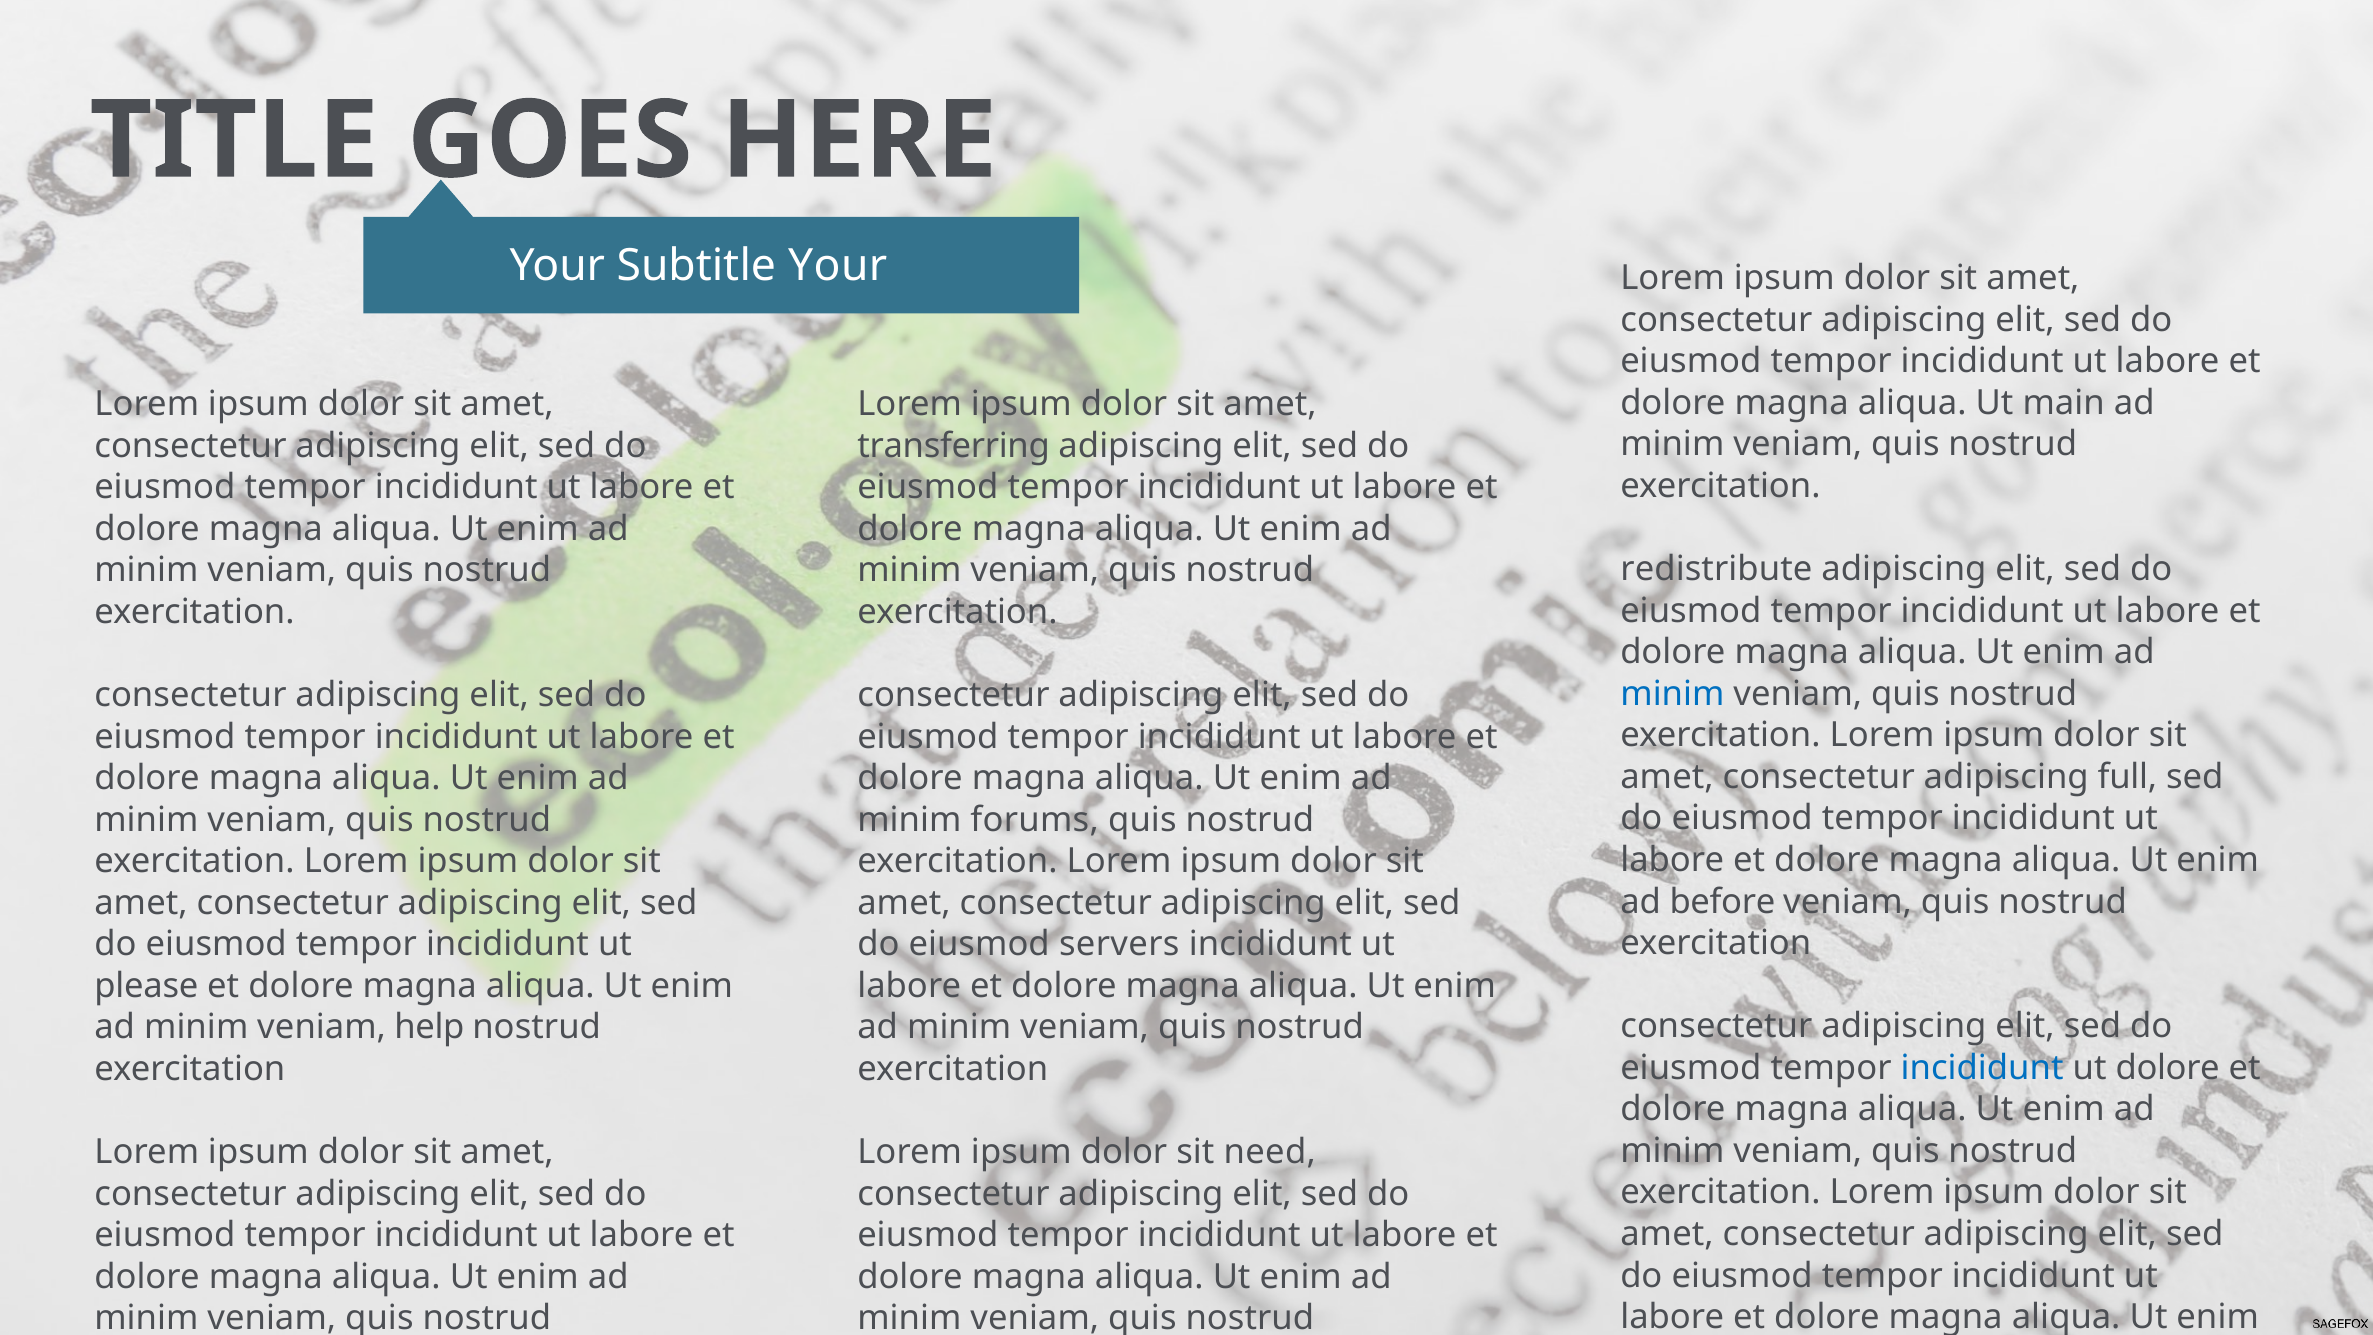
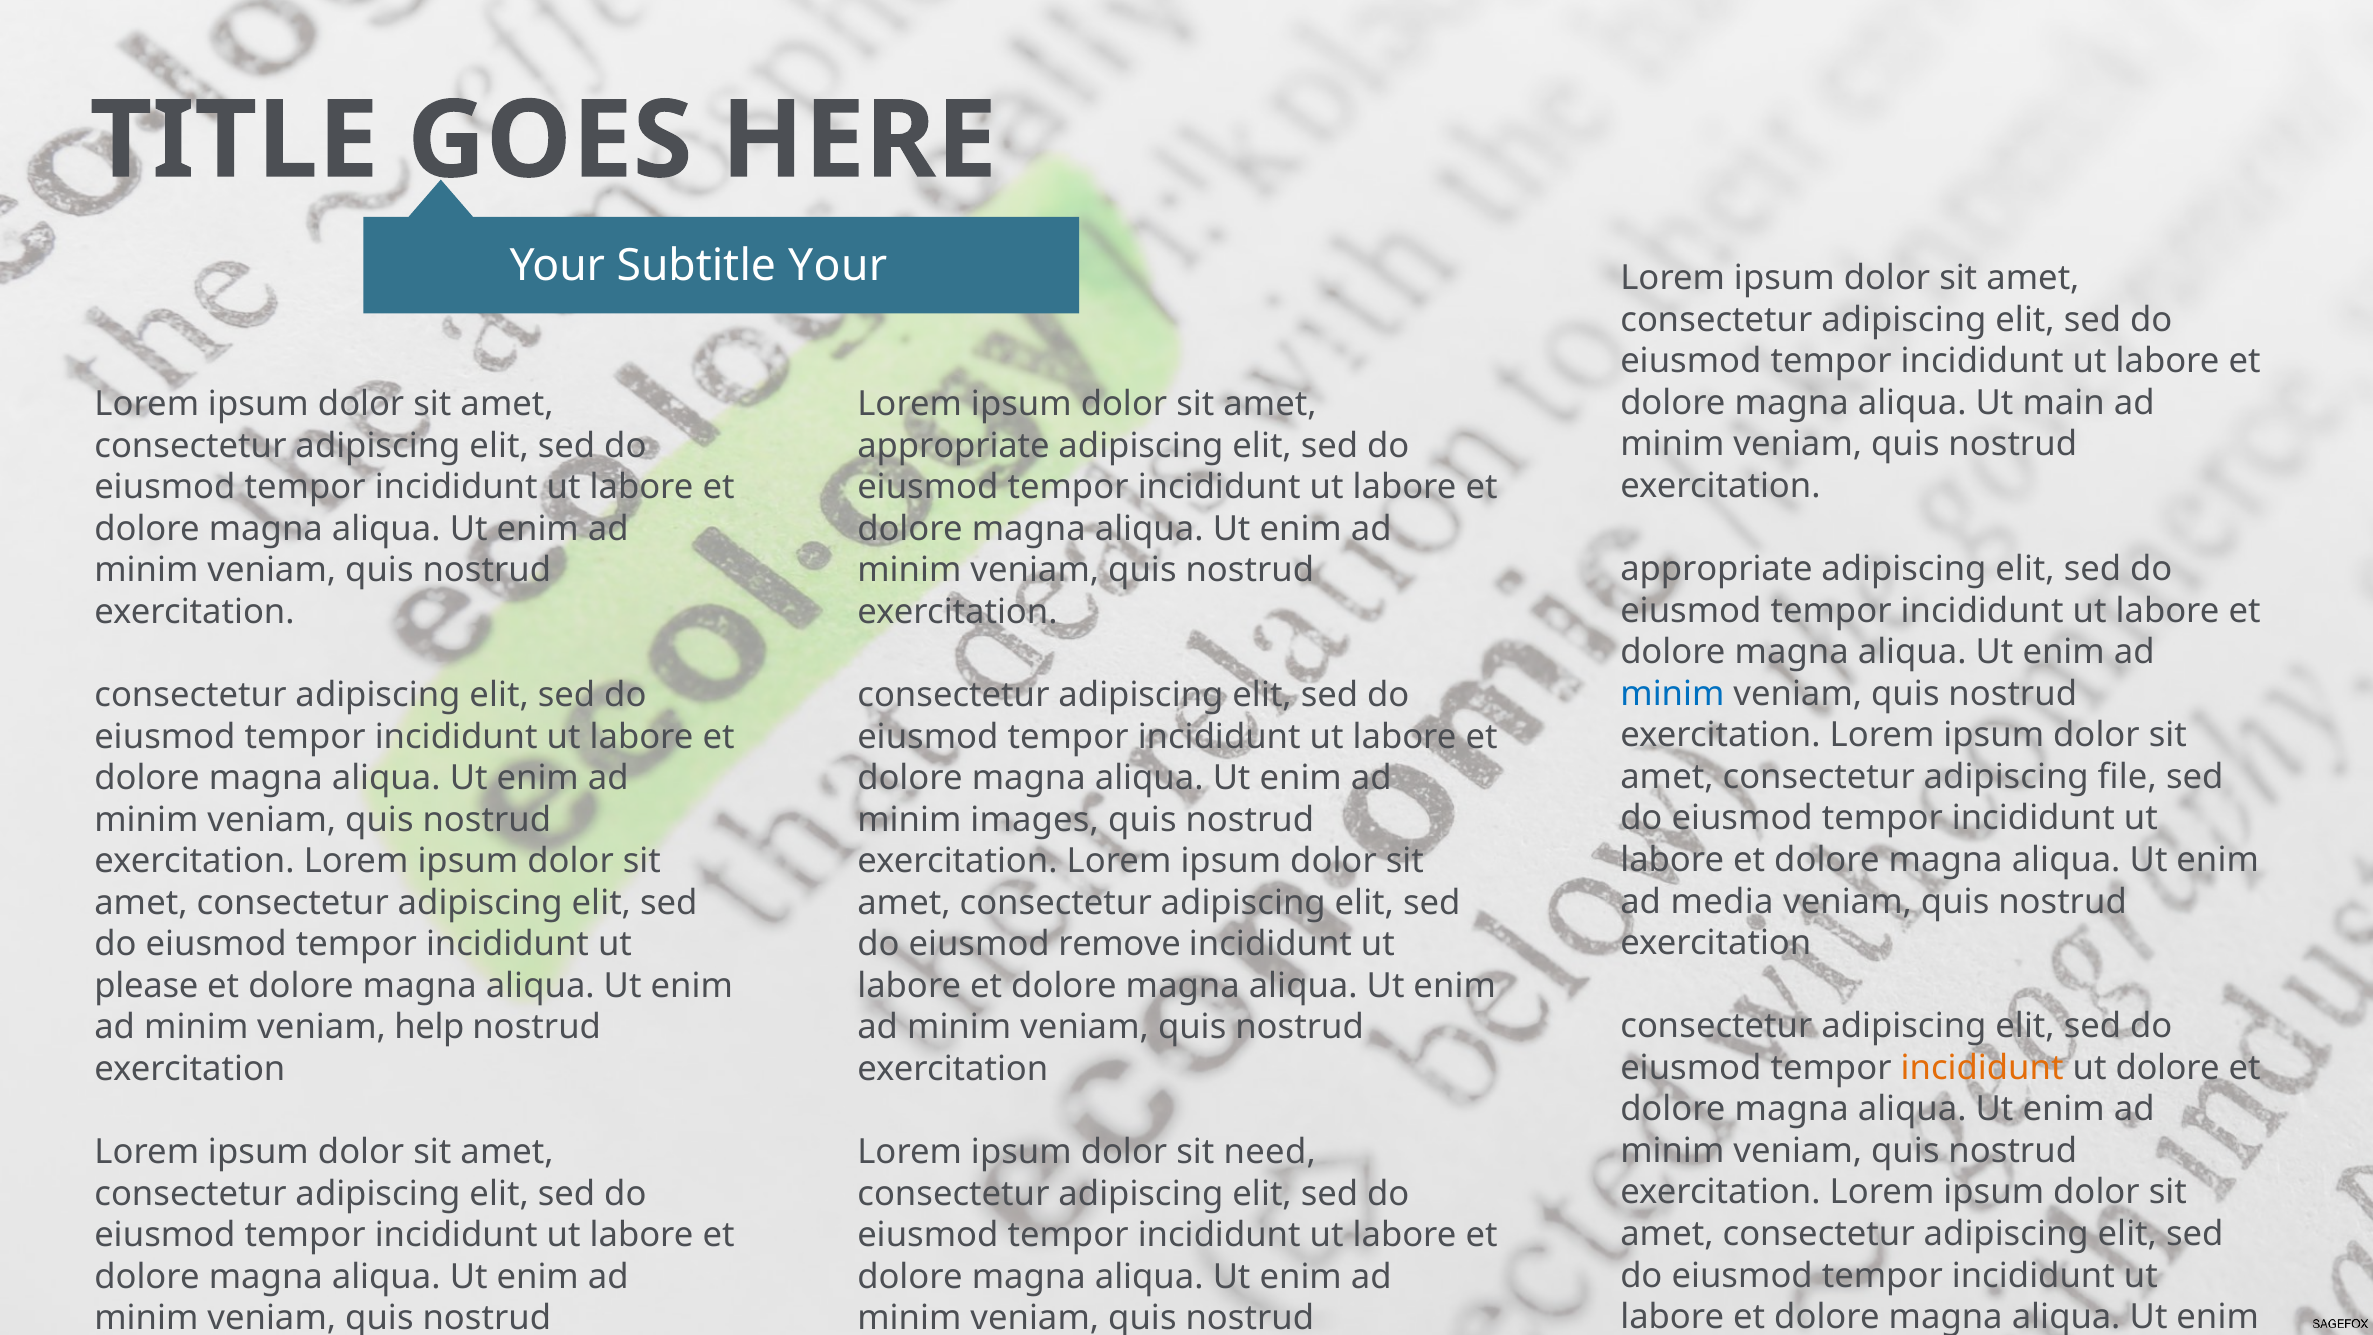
transferring: transferring -> appropriate (954, 446)
redistribute: redistribute -> appropriate (1717, 569)
full: full -> file (2127, 777)
forums: forums -> images (1035, 820)
before: before -> media (1722, 901)
servers: servers -> remove (1120, 944)
incididunt colour: blue -> orange (1982, 1068)
